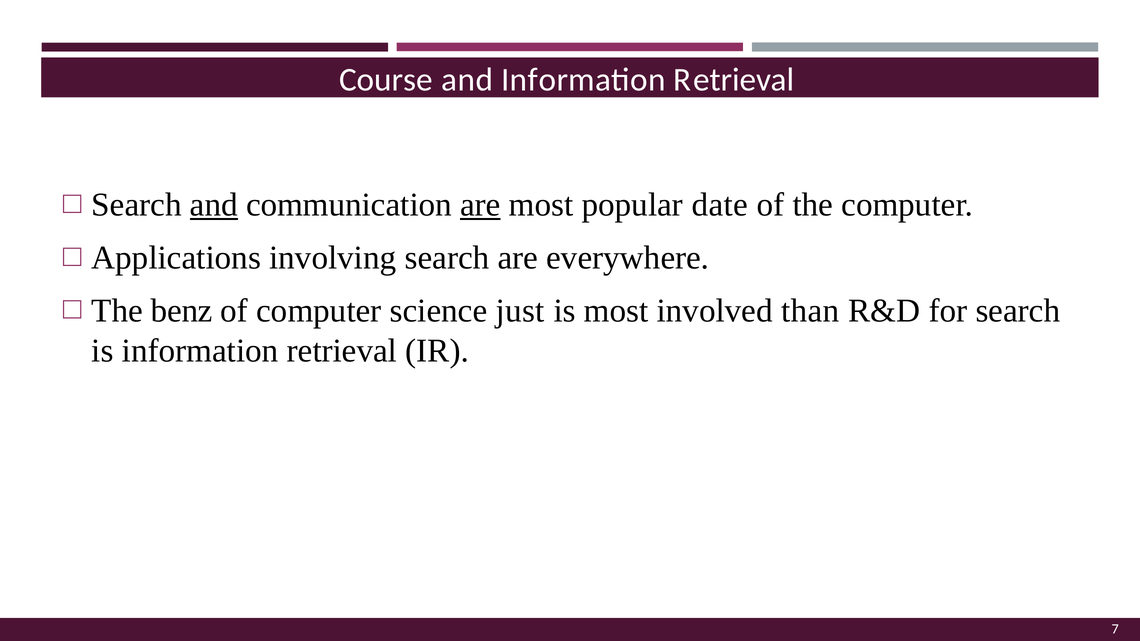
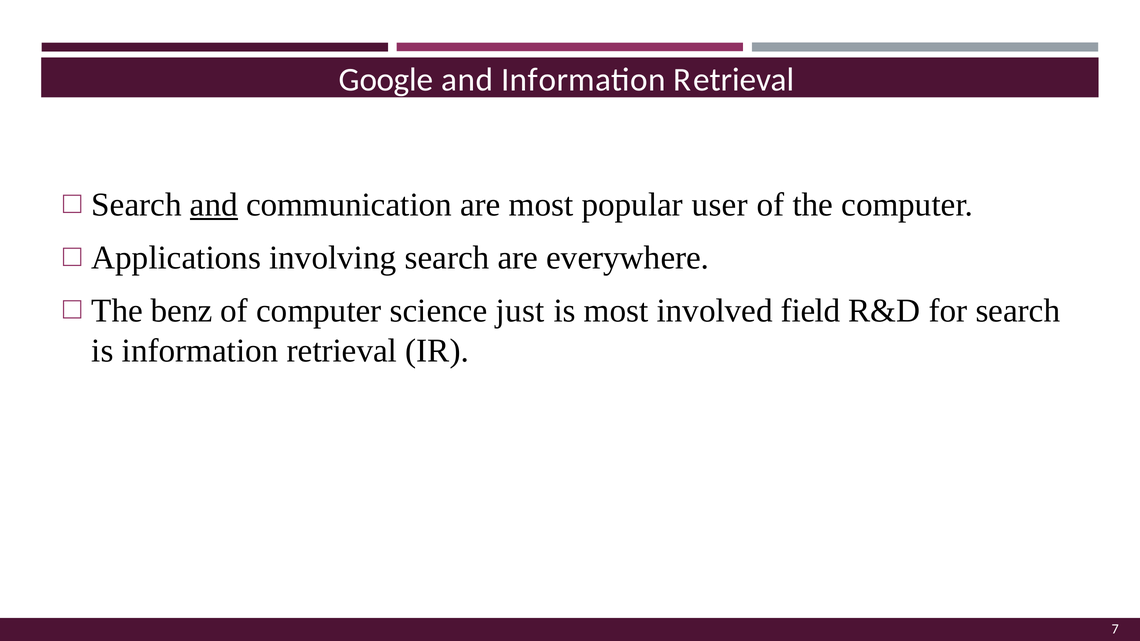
Course: Course -> Google (386, 80)
are underline: present -> none (480, 205)
date: date -> user (720, 205)
than: than -> field (811, 311)
